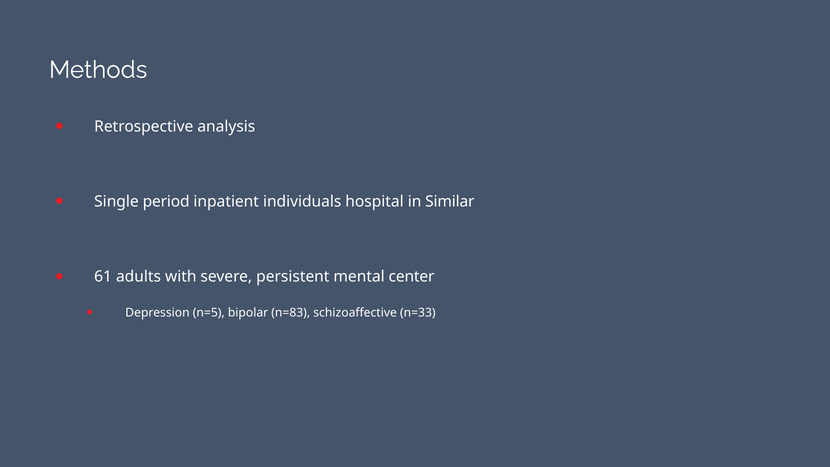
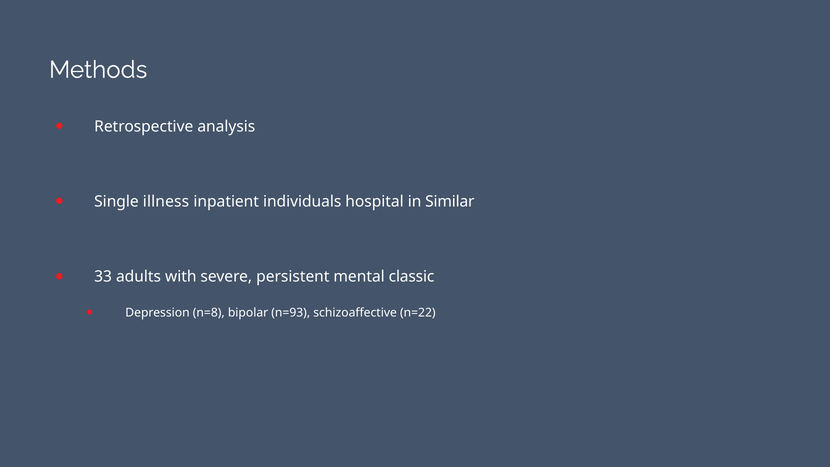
period: period -> illness (166, 202)
61: 61 -> 33 (103, 277)
center: center -> classic (412, 277)
n=5: n=5 -> n=8 (209, 312)
n=83: n=83 -> n=93 (291, 312)
n=33: n=33 -> n=22 (418, 312)
